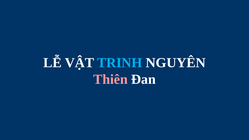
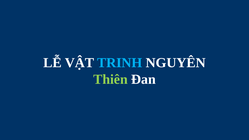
Thiên colour: pink -> light green (110, 79)
